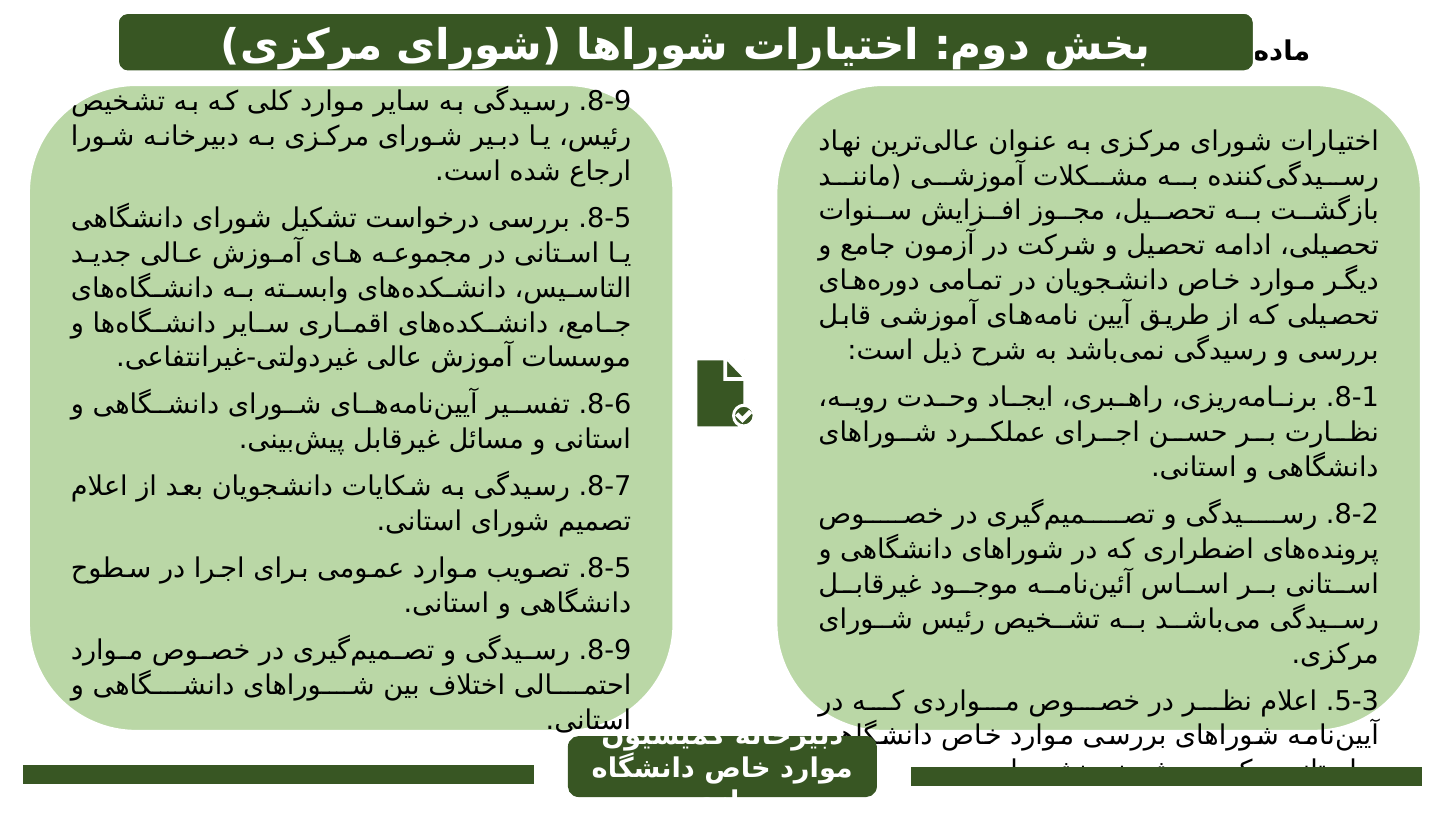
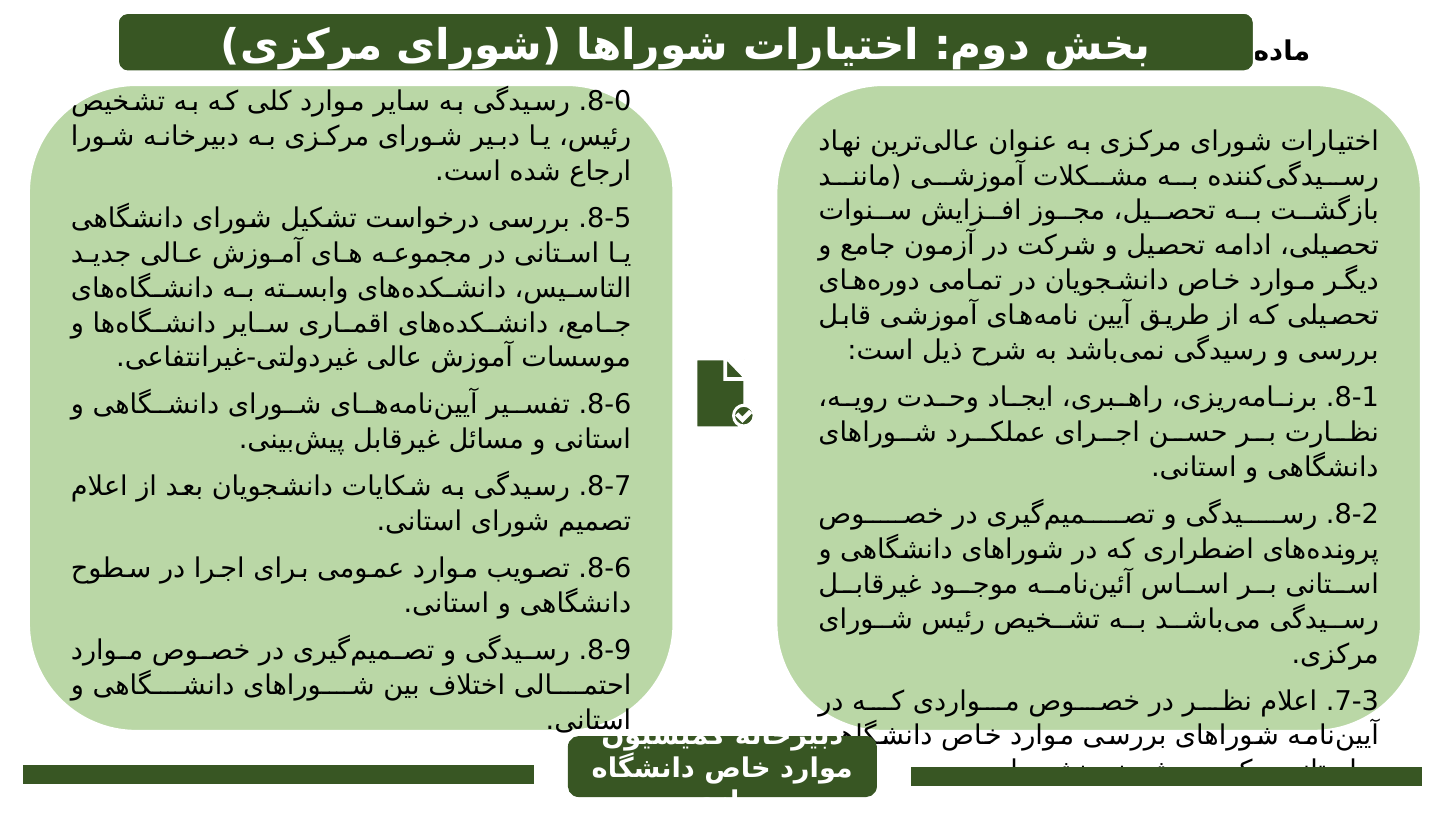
8-9: 8-9 -> 8-0 (609, 101)
8-5: 8-5 -> 8-6 (609, 568)
5-3: 5-3 -> 7-3 (1357, 701)
